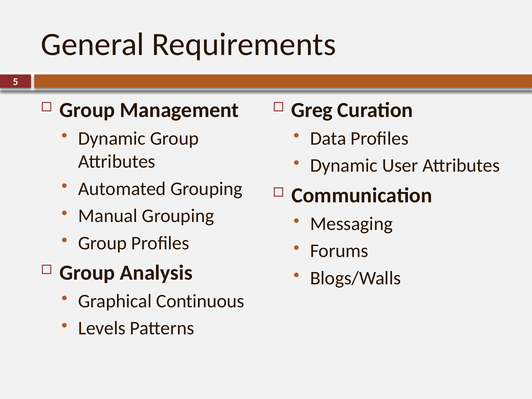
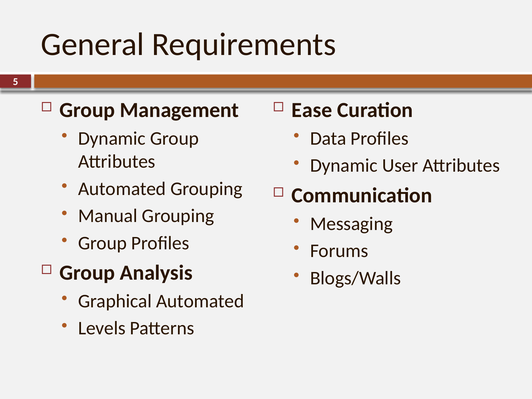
Greg: Greg -> Ease (312, 110)
Graphical Continuous: Continuous -> Automated (200, 301)
